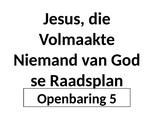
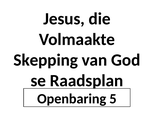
Niemand: Niemand -> Skepping (46, 60)
